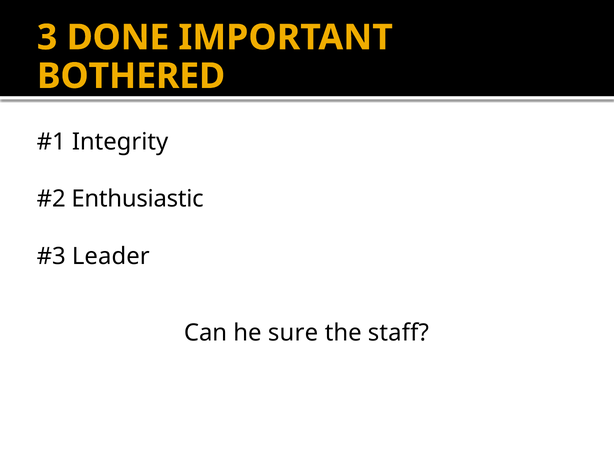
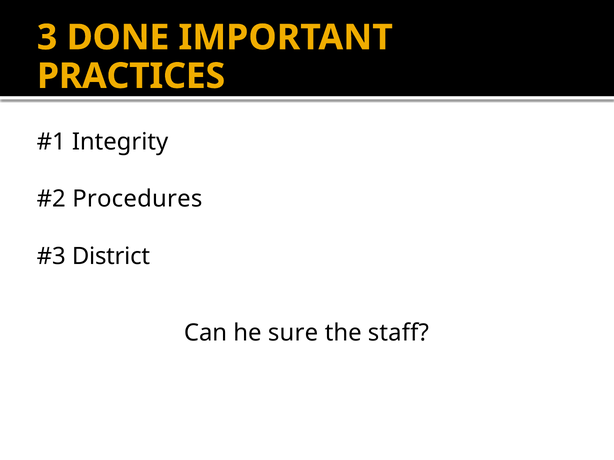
BOTHERED: BOTHERED -> PRACTICES (131, 76)
Enthusiastic: Enthusiastic -> Procedures (137, 199)
Leader: Leader -> District (111, 257)
